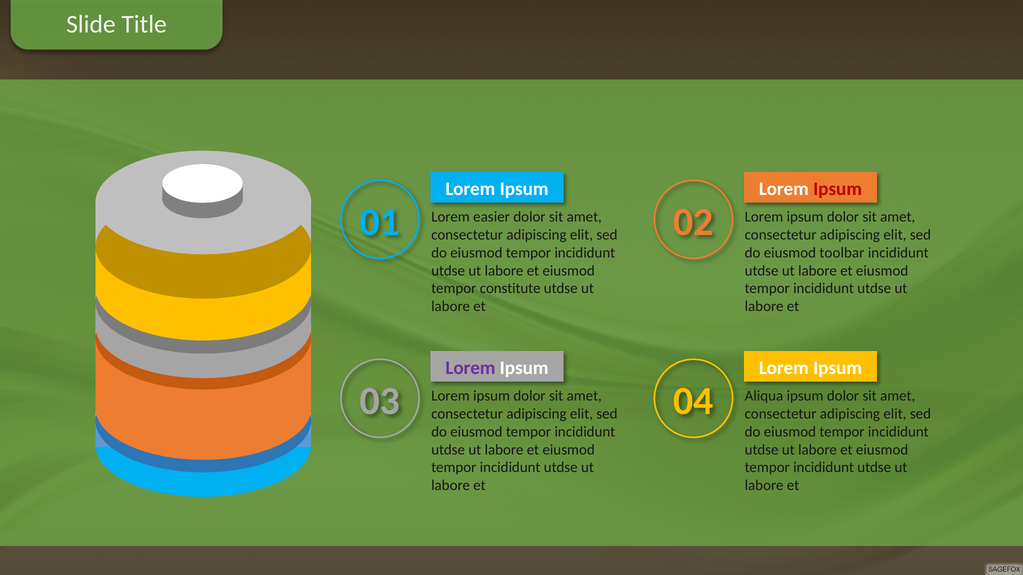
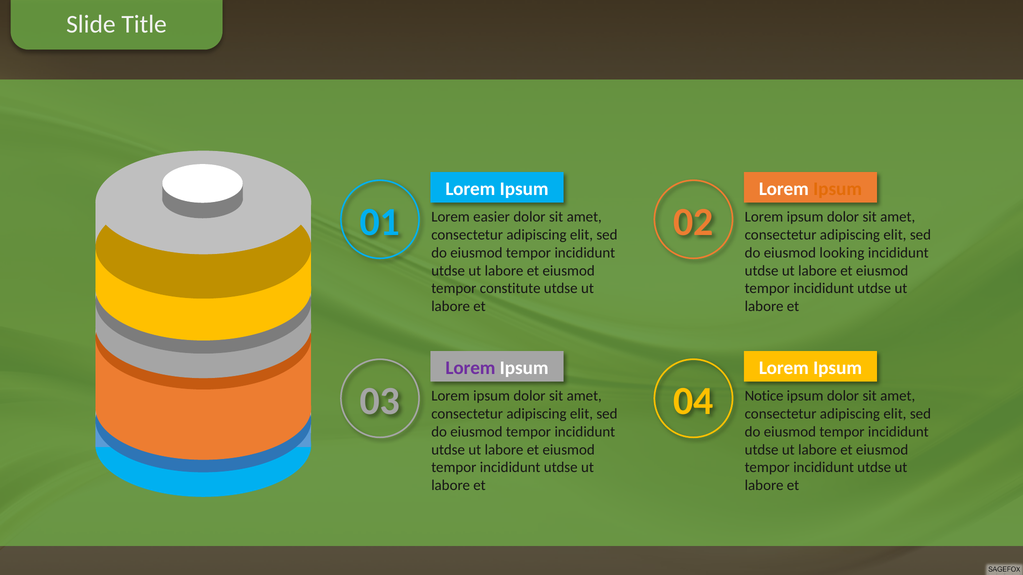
Ipsum colour: red -> orange (838, 189)
toolbar: toolbar -> looking (842, 253)
Aliqua: Aliqua -> Notice (764, 396)
